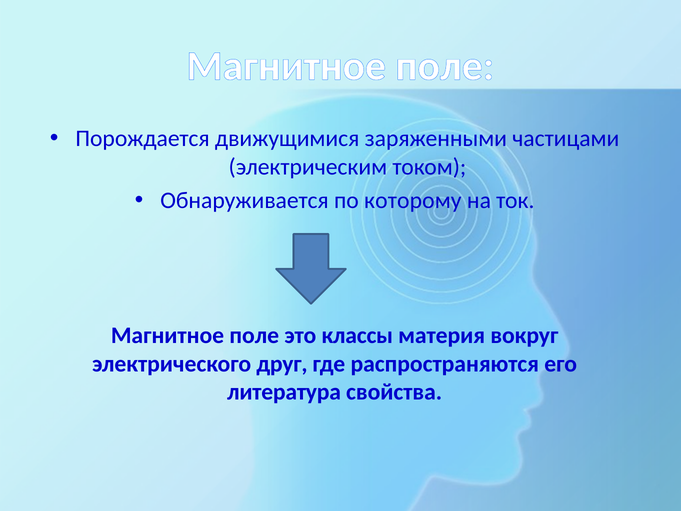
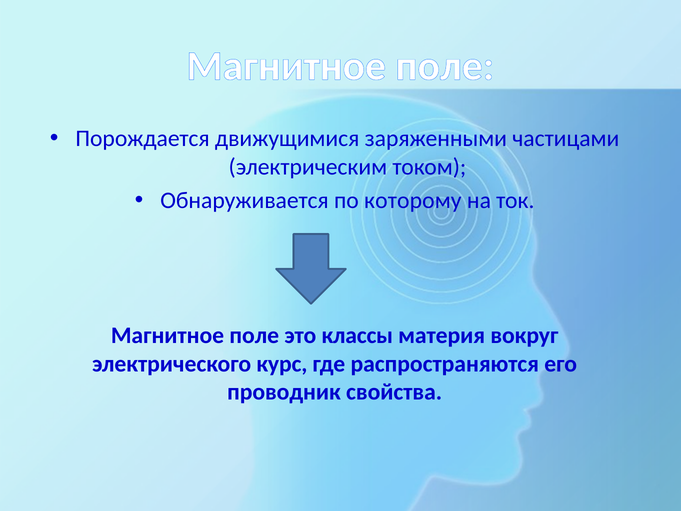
друг: друг -> курс (282, 364)
литература: литература -> проводник (284, 392)
